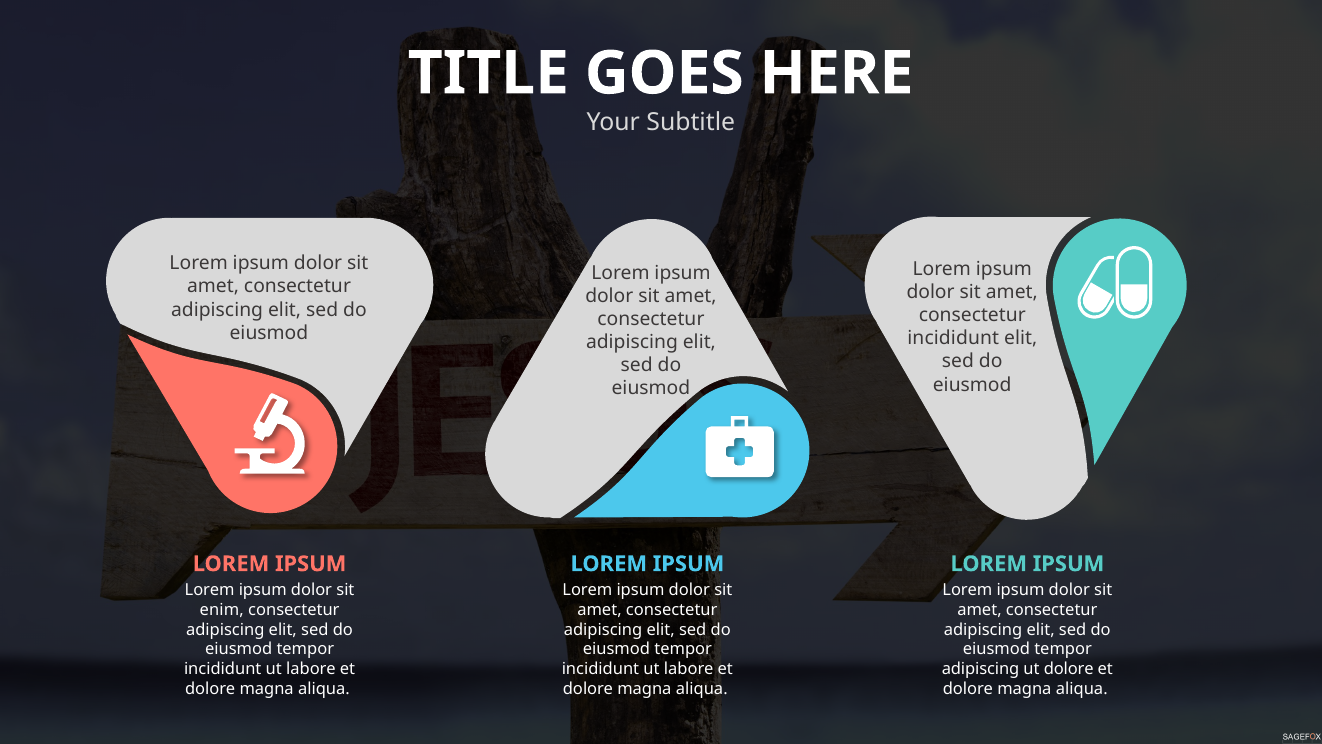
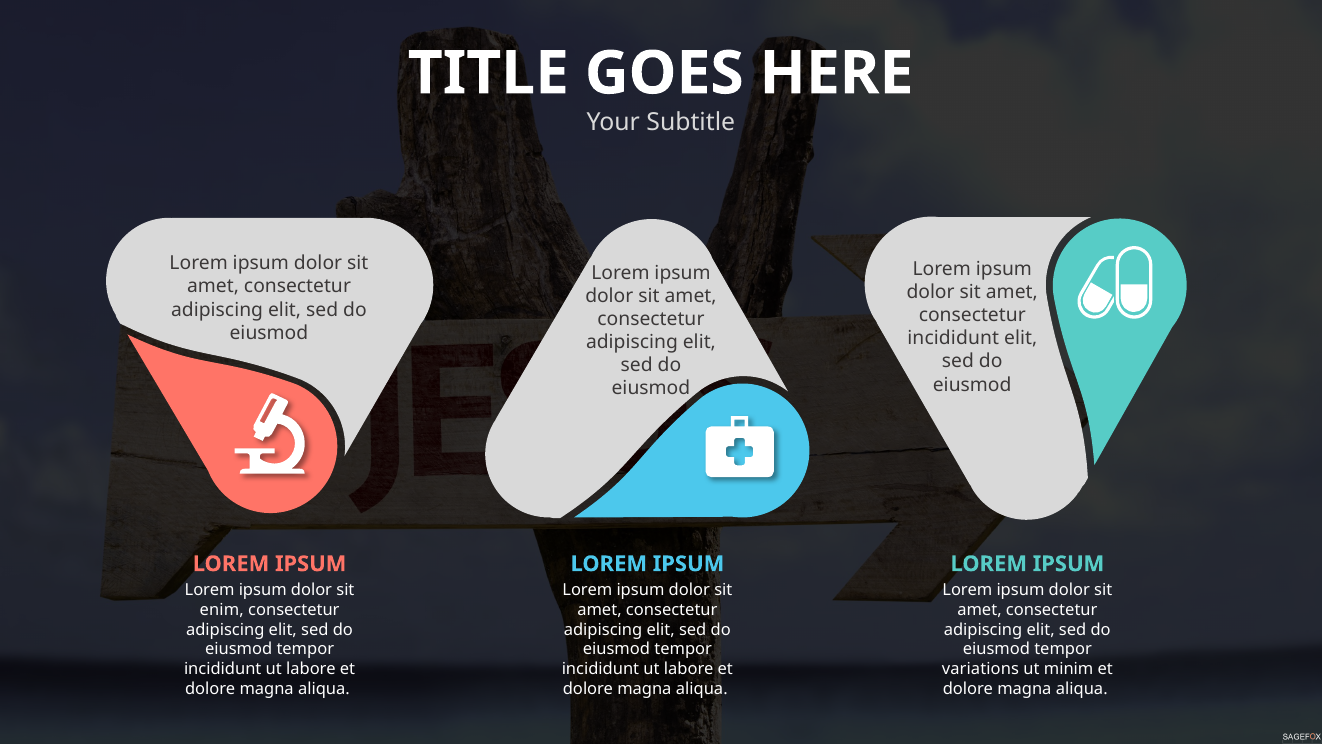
adipiscing: adipiscing -> variations (980, 669)
ut dolore: dolore -> minim (1069, 669)
